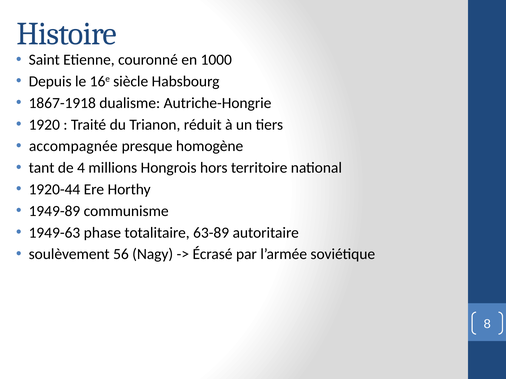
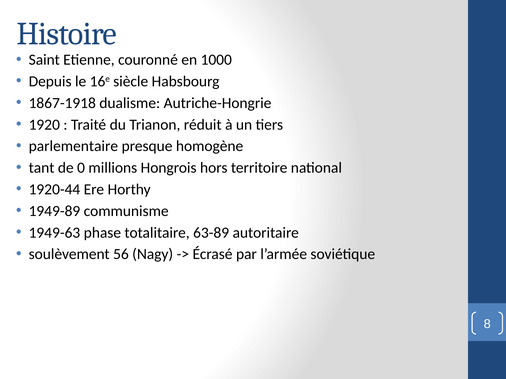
accompagnée: accompagnée -> parlementaire (73, 146)
4: 4 -> 0 (81, 168)
